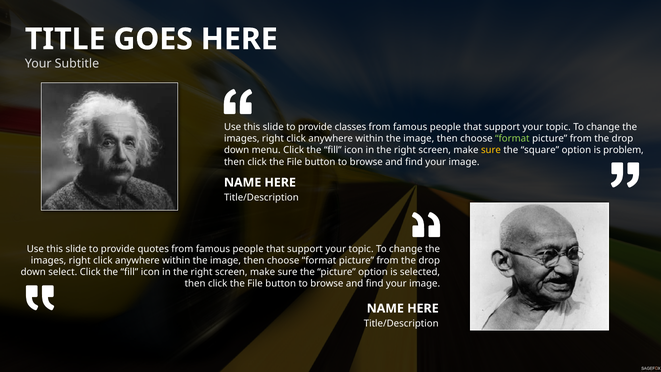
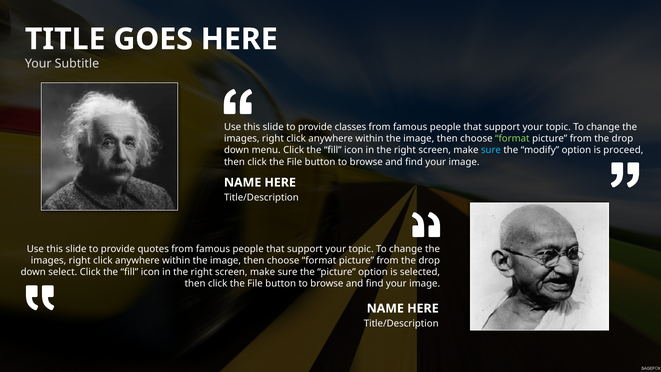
sure colour: yellow -> light blue (491, 150)
square: square -> modify (540, 150)
problem: problem -> proceed (623, 150)
